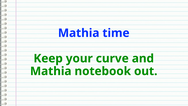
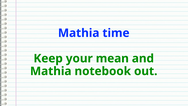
curve: curve -> mean (112, 58)
